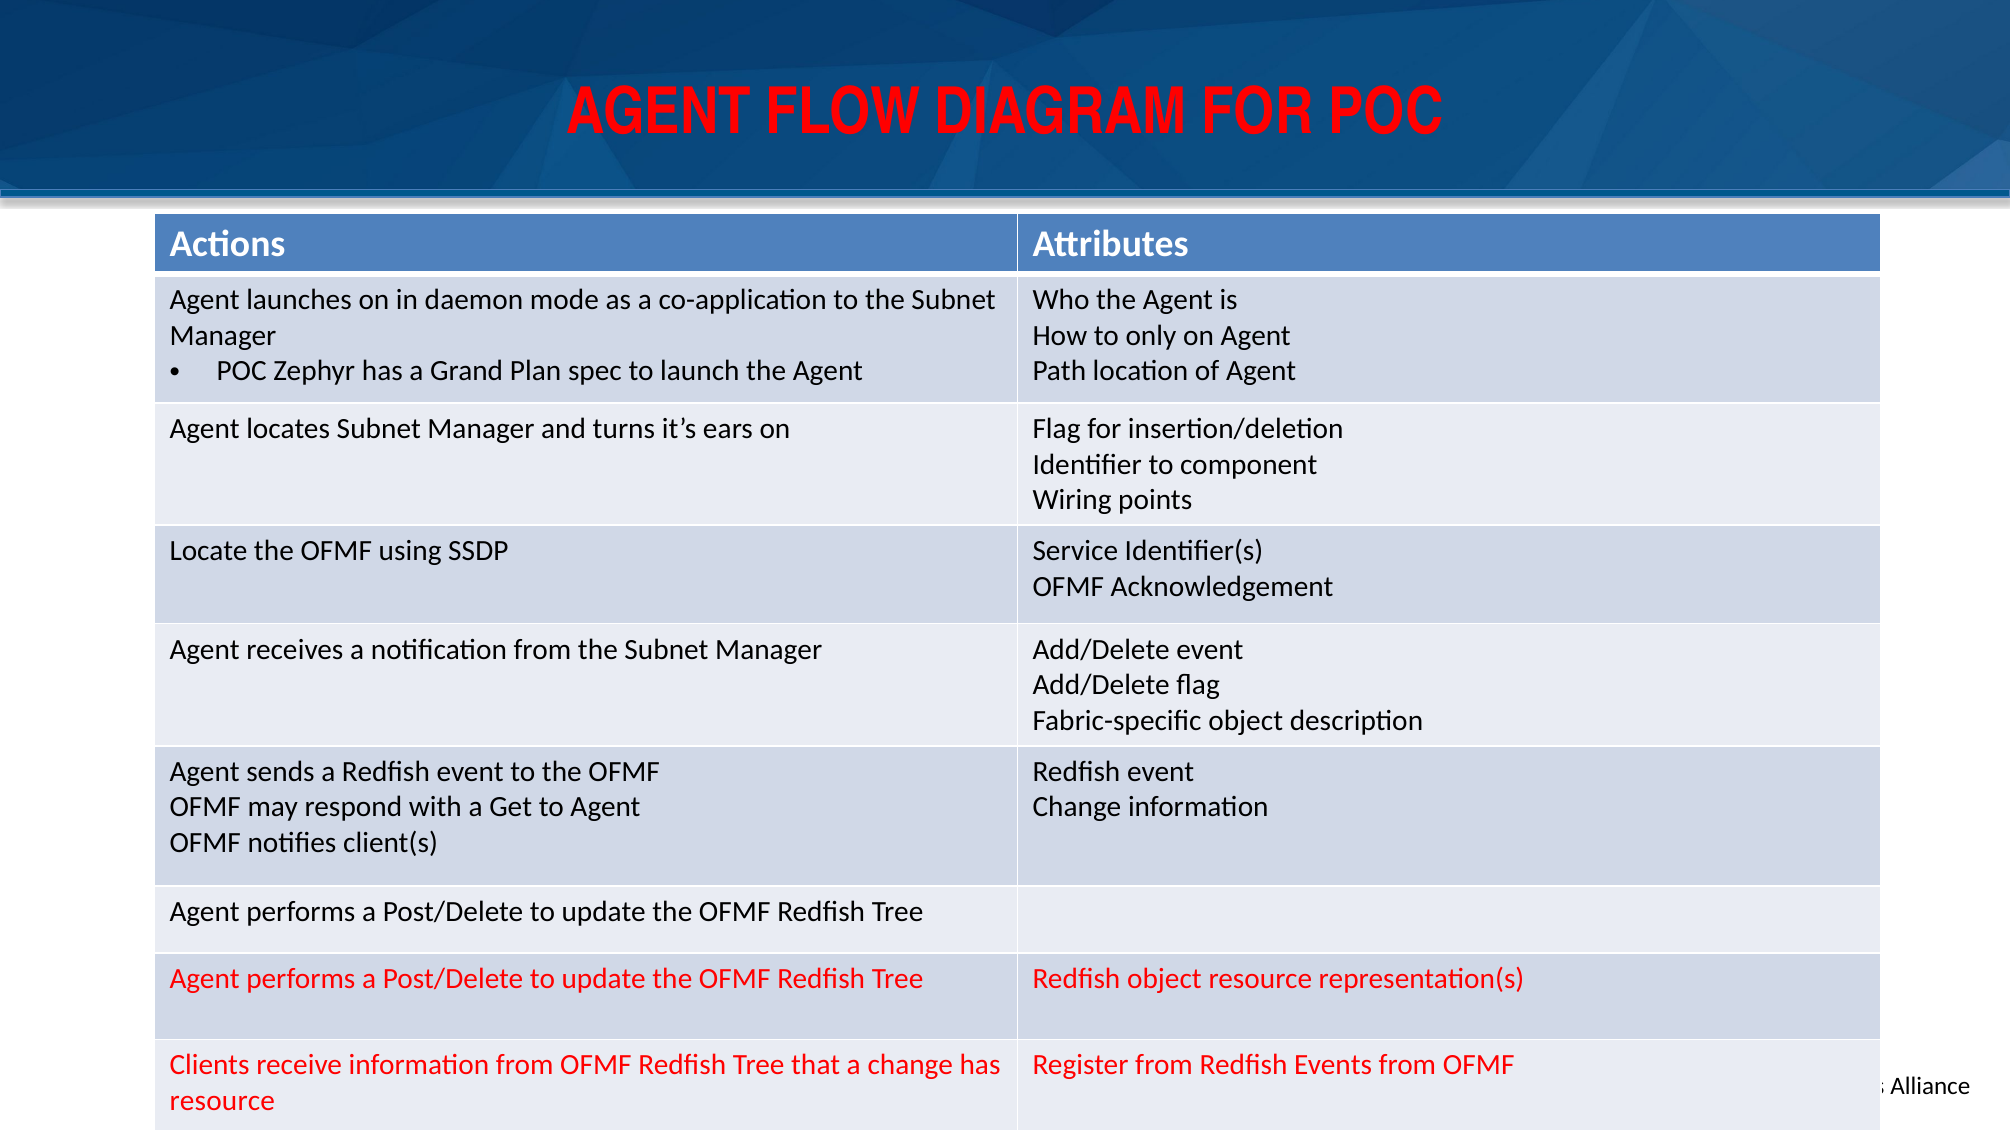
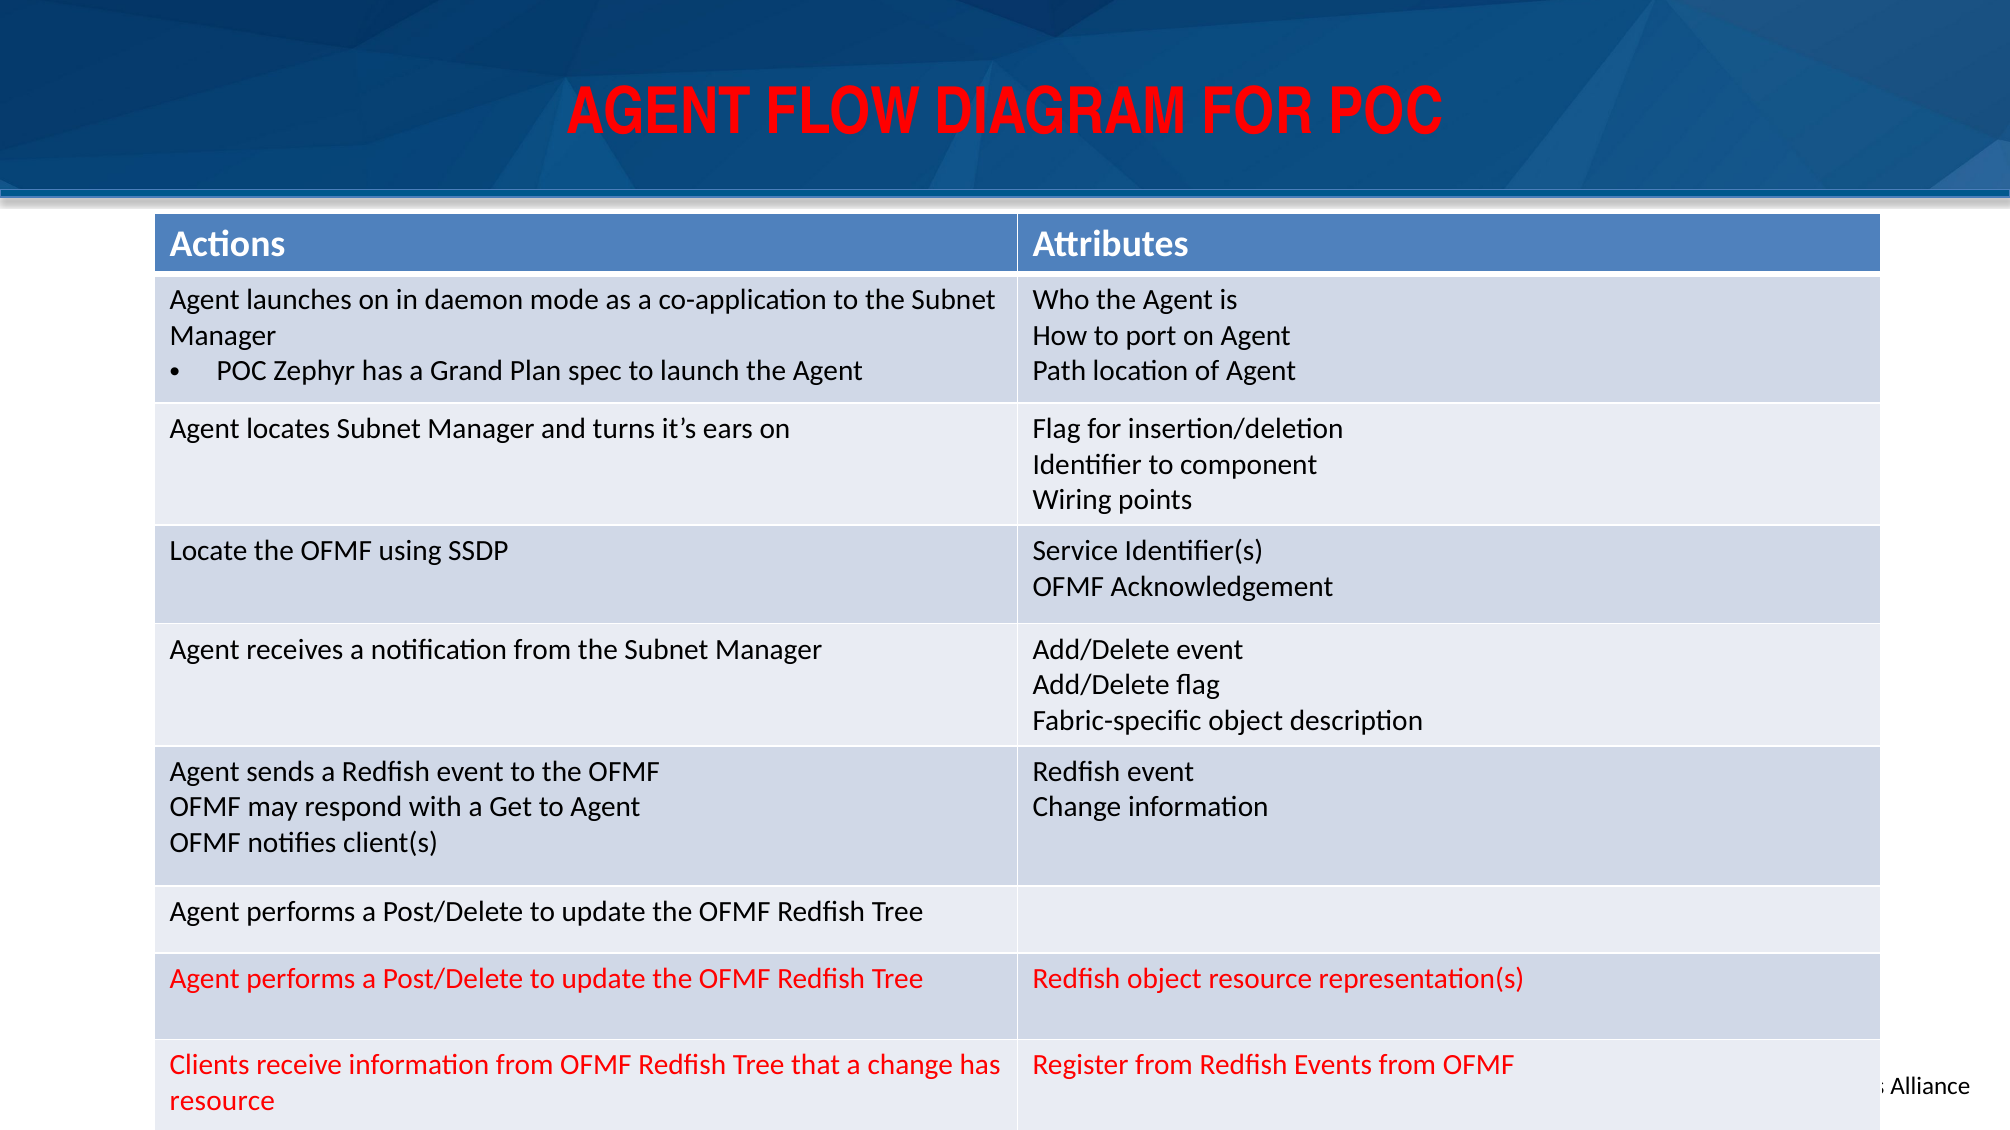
only: only -> port (1151, 336)
